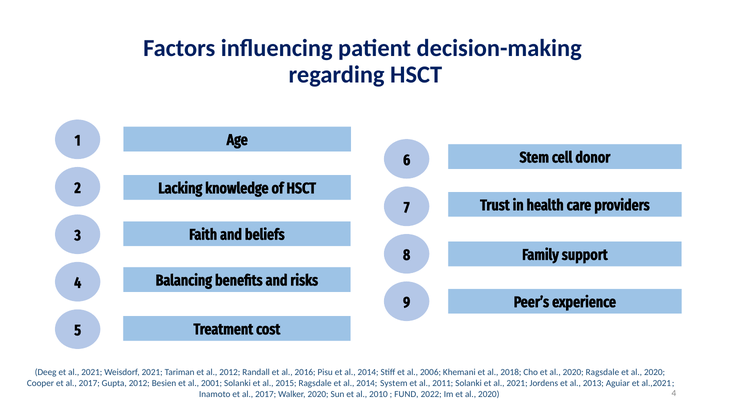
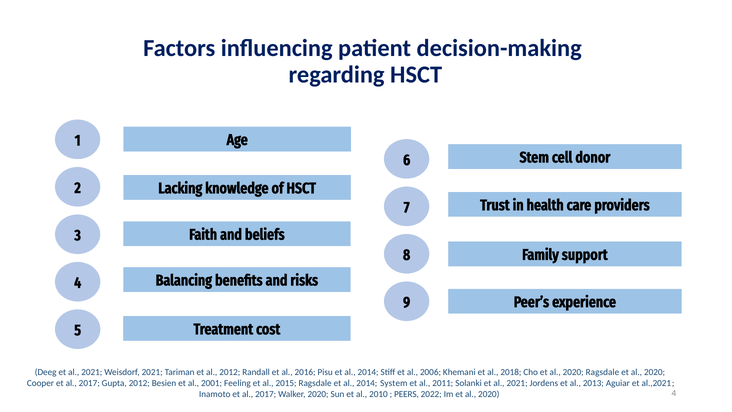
2001 Solanki: Solanki -> Feeling (237, 383)
FUND: FUND -> PEERS (406, 394)
